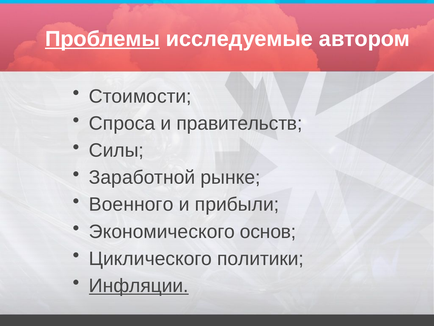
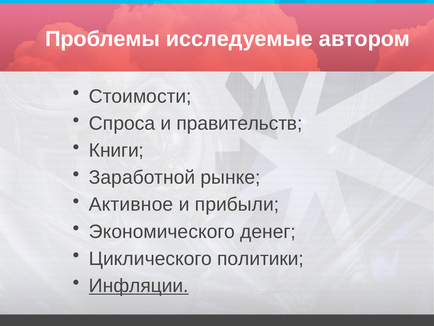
Проблемы underline: present -> none (102, 39)
Силы: Силы -> Книги (116, 150)
Военного: Военного -> Активное (131, 204)
основ: основ -> денег (268, 231)
